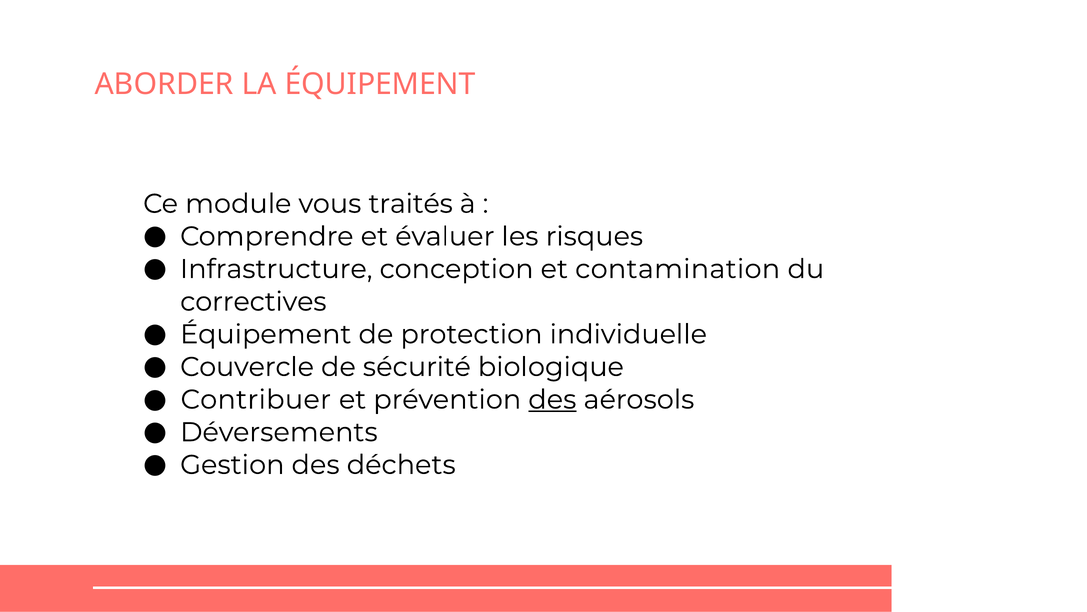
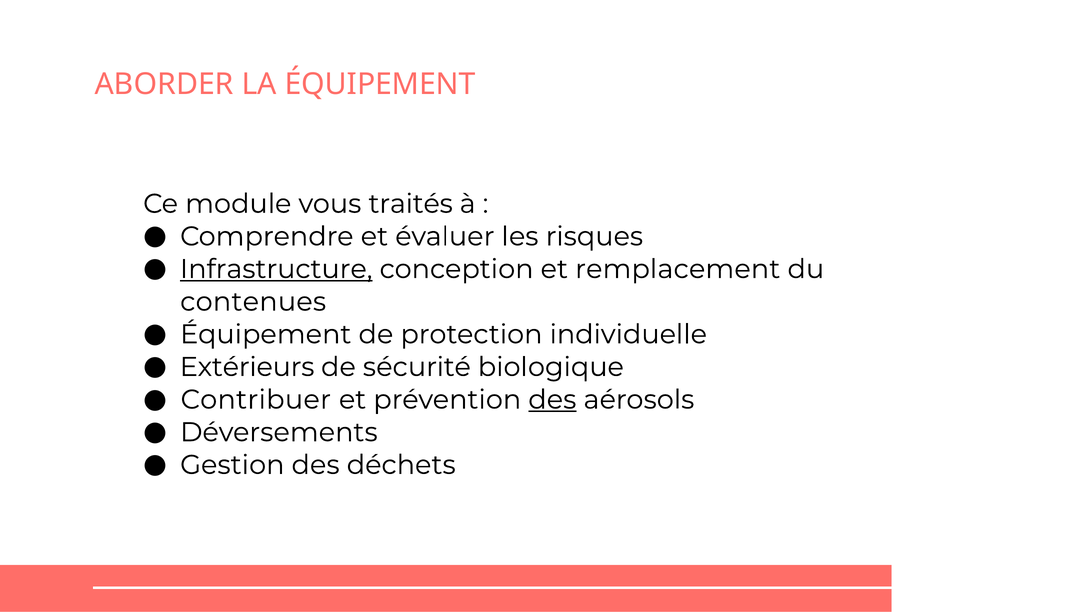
Infrastructure underline: none -> present (276, 269)
contamination: contamination -> remplacement (678, 269)
correctives: correctives -> contenues (253, 301)
Couvercle: Couvercle -> Extérieurs (247, 367)
